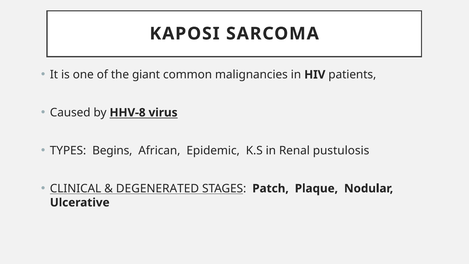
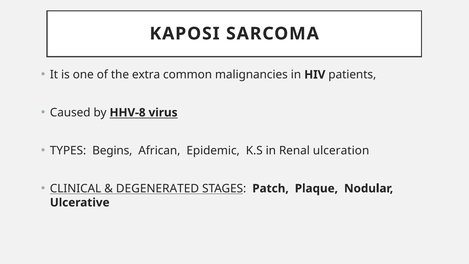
giant: giant -> extra (146, 75)
pustulosis: pustulosis -> ulceration (341, 150)
